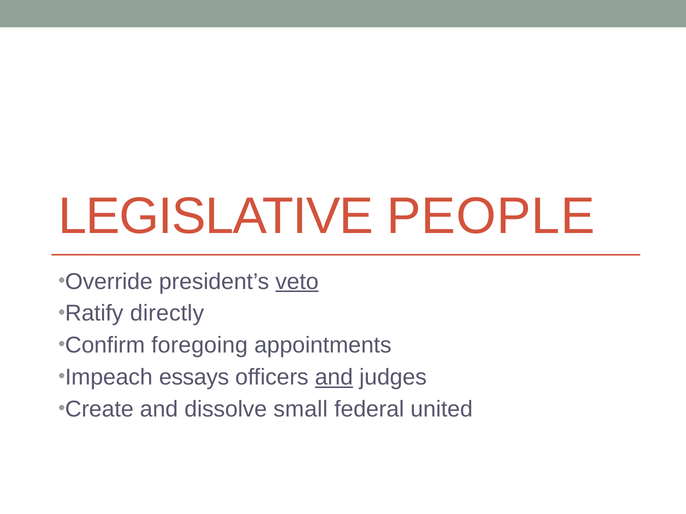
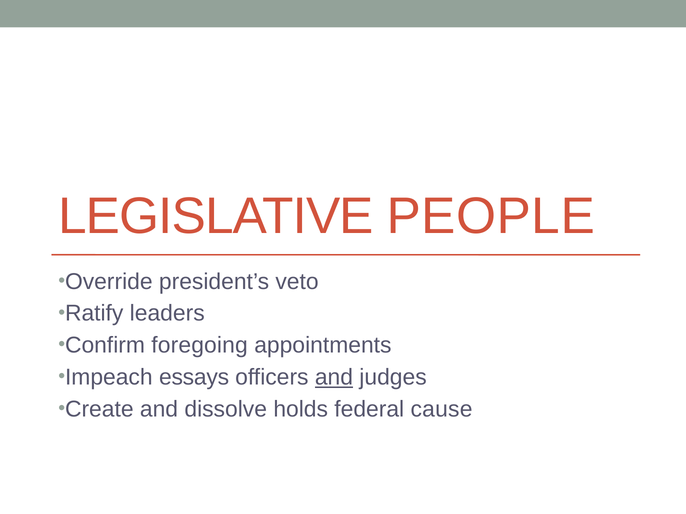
veto underline: present -> none (297, 282)
directly: directly -> leaders (167, 314)
small: small -> holds (301, 410)
united: united -> cause (442, 410)
